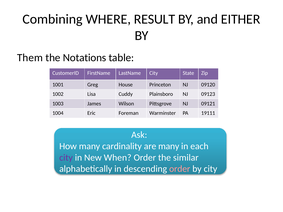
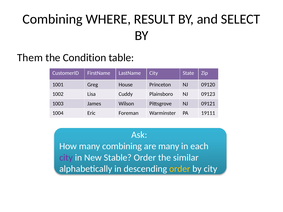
EITHER: EITHER -> SELECT (241, 19)
Notations: Notations -> Condition (85, 58)
many cardinality: cardinality -> combining (122, 146)
When: When -> Stable (118, 158)
order colour: pink -> yellow (180, 169)
